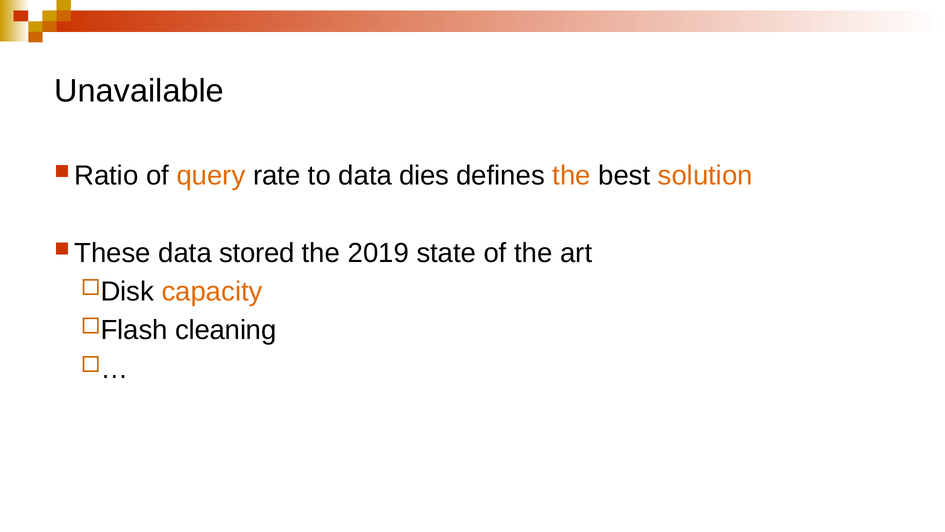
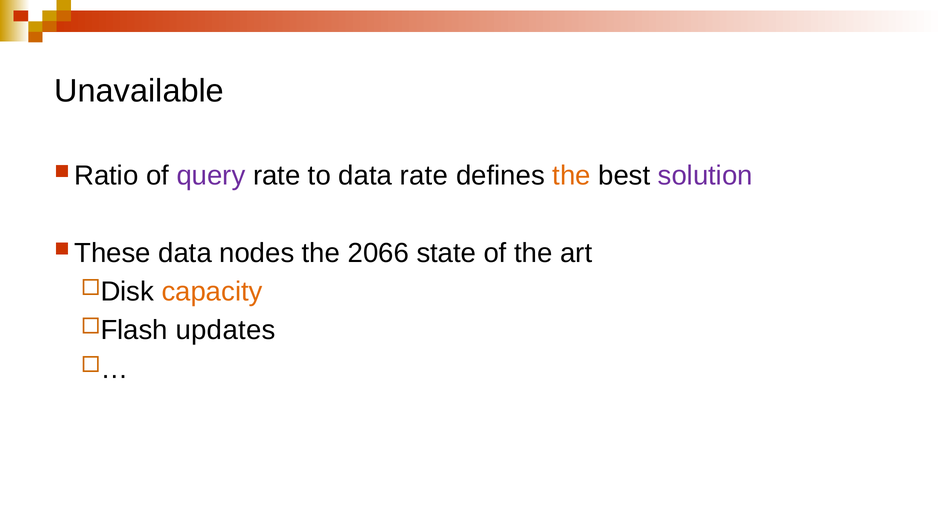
query colour: orange -> purple (211, 176)
data dies: dies -> rate (424, 176)
solution colour: orange -> purple (705, 176)
stored: stored -> nodes (257, 253)
2019: 2019 -> 2066 (378, 253)
cleaning: cleaning -> updates (226, 330)
